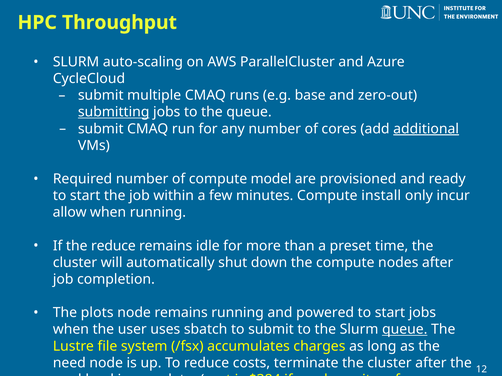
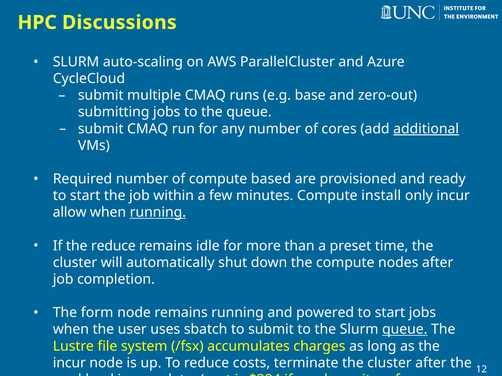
Throughput: Throughput -> Discussions (119, 23)
submitting underline: present -> none (114, 112)
model: model -> based (271, 179)
running underline: none -> present (158, 213)
plots: plots -> form (97, 313)
need: need -> incur (69, 363)
